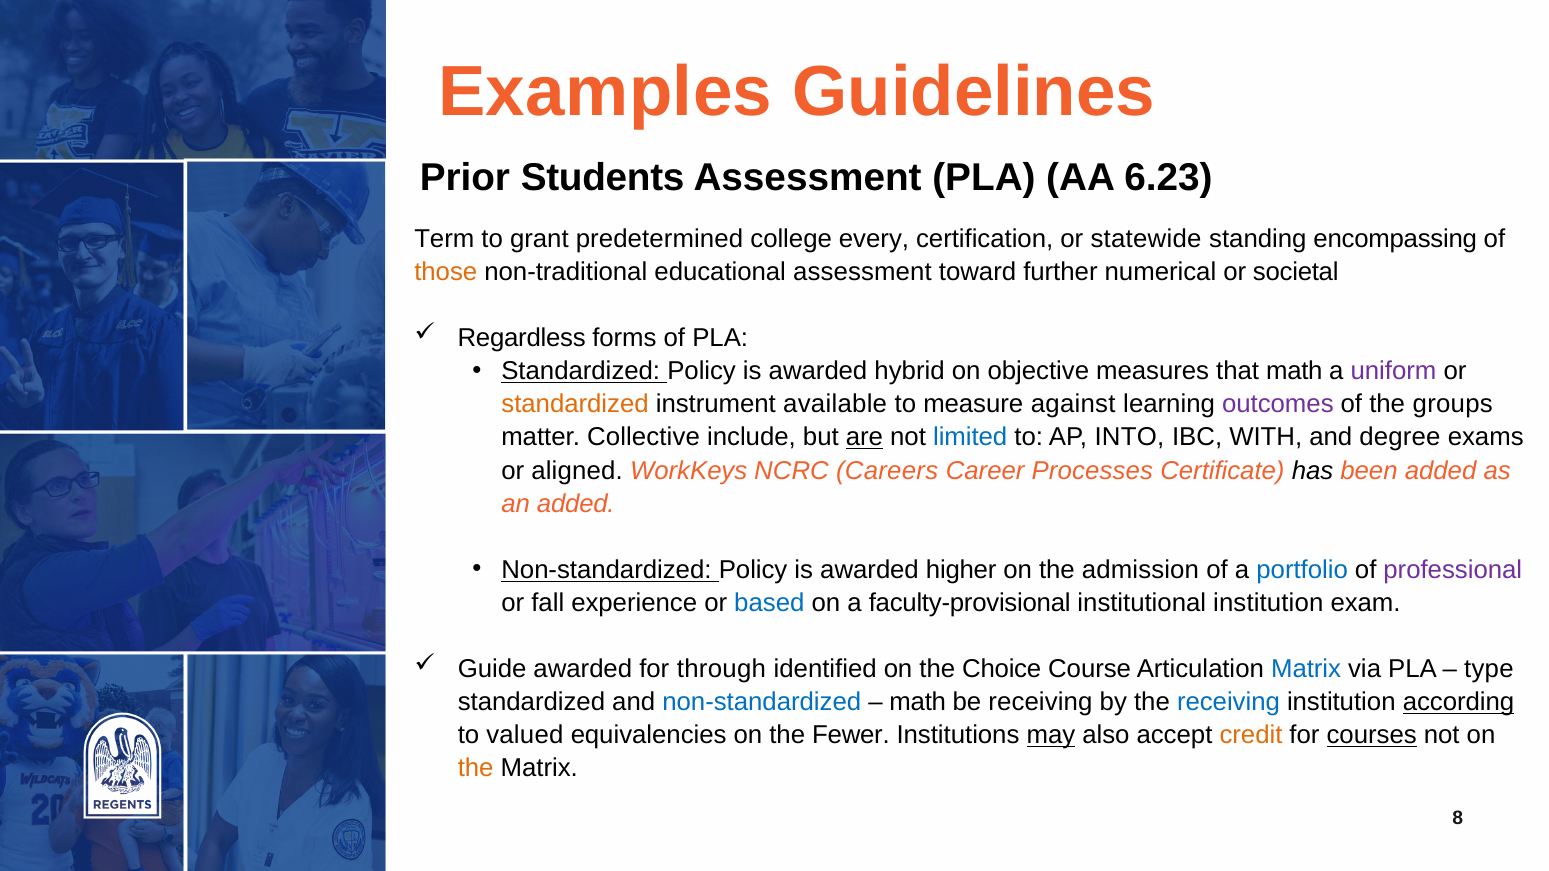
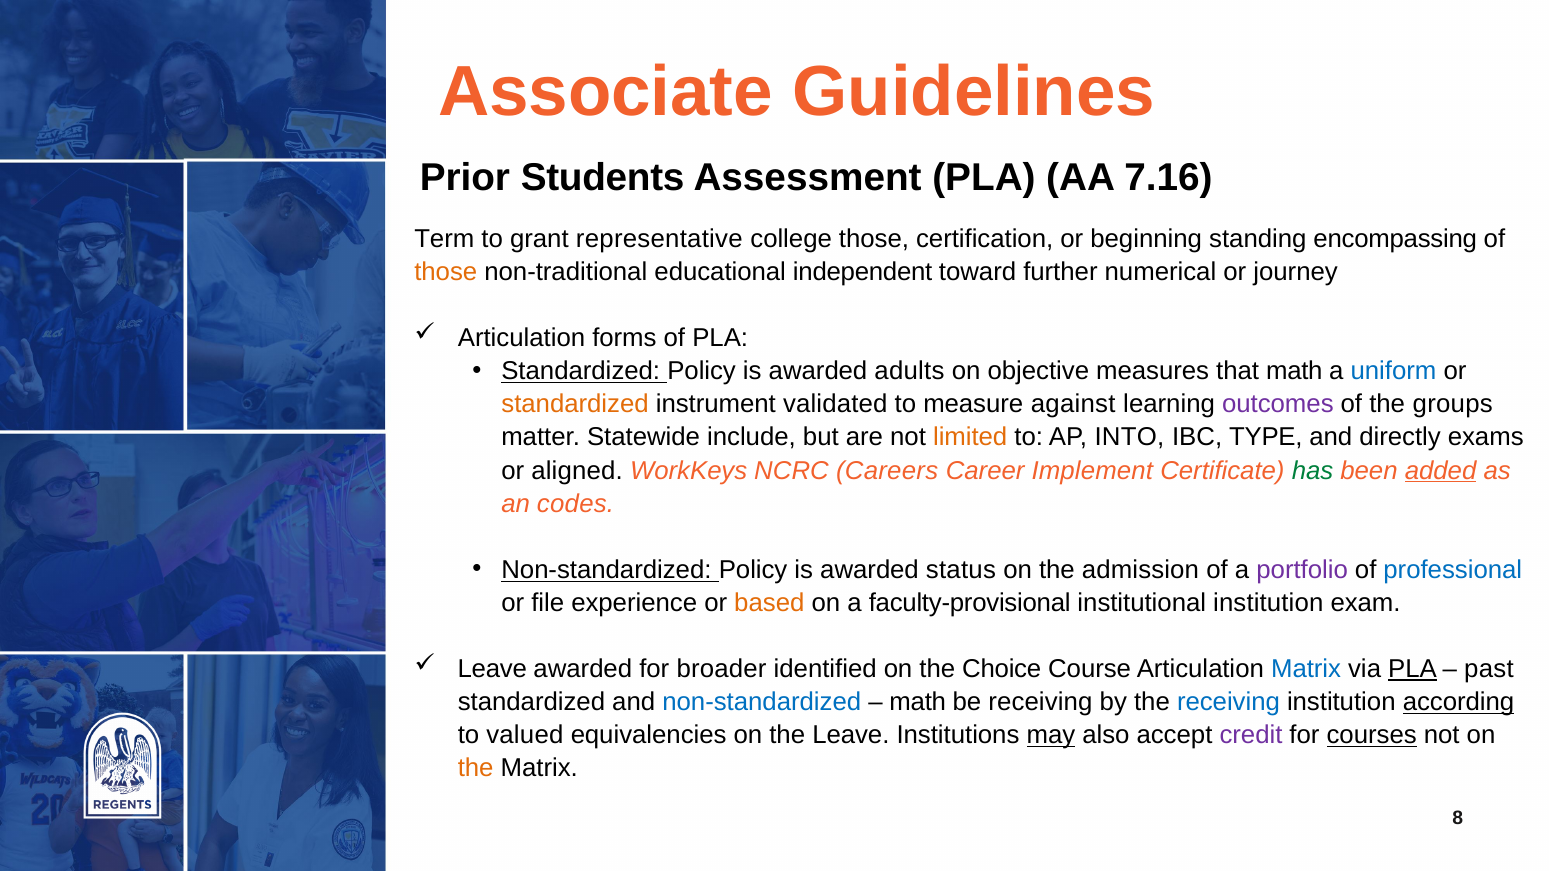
Examples: Examples -> Associate (605, 92)
6.23: 6.23 -> 7.16 (1168, 178)
predetermined: predetermined -> representative (659, 239)
college every: every -> those (874, 239)
statewide: statewide -> beginning (1146, 239)
educational assessment: assessment -> independent (863, 272)
societal: societal -> journey (1296, 272)
Regardless: Regardless -> Articulation (522, 338)
hybrid: hybrid -> adults (909, 371)
uniform colour: purple -> blue (1393, 371)
available: available -> validated (835, 404)
Collective: Collective -> Statewide (644, 438)
are underline: present -> none (864, 438)
limited colour: blue -> orange (970, 438)
WITH: WITH -> TYPE (1266, 438)
degree: degree -> directly (1400, 438)
Processes: Processes -> Implement (1092, 471)
has colour: black -> green (1313, 471)
added underline: none -> present (1441, 471)
an added: added -> codes (576, 504)
higher: higher -> status (961, 570)
portfolio colour: blue -> purple (1302, 570)
professional colour: purple -> blue (1453, 570)
fall: fall -> file (548, 603)
based colour: blue -> orange (769, 603)
Guide: Guide -> Leave (492, 669)
through: through -> broader (722, 669)
PLA underline: none -> present (1413, 669)
type: type -> past (1489, 669)
the Fewer: Fewer -> Leave (851, 736)
credit colour: orange -> purple (1251, 736)
